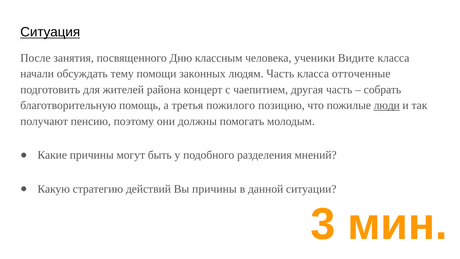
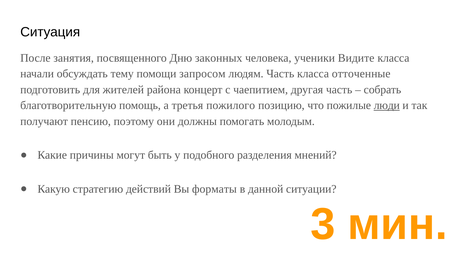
Ситуация underline: present -> none (50, 32)
классным: классным -> законных (219, 58)
законных: законных -> запросом (202, 74)
Вы причины: причины -> форматы (214, 189)
